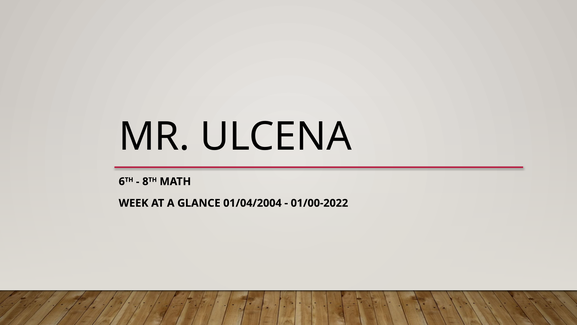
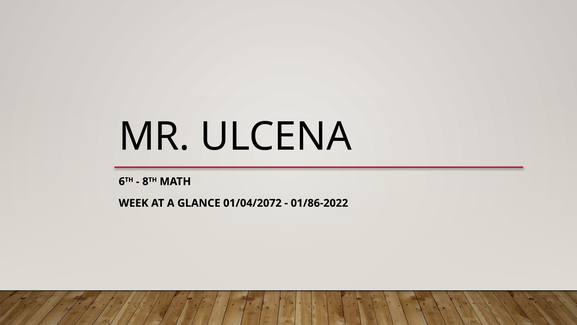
01/04/2004: 01/04/2004 -> 01/04/2072 (252, 203)
01/00-2022: 01/00-2022 -> 01/86-2022 (319, 203)
